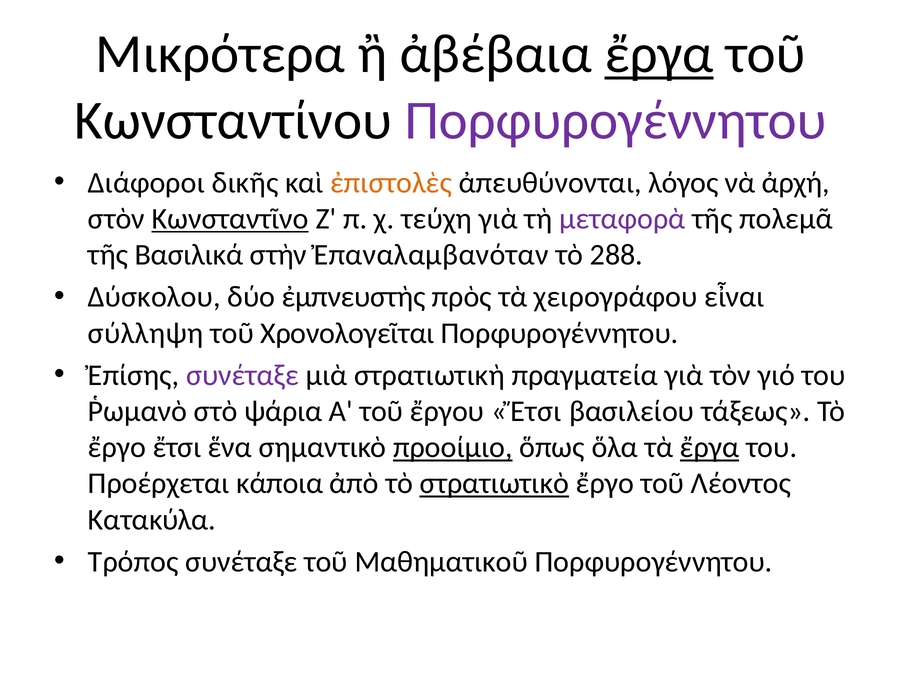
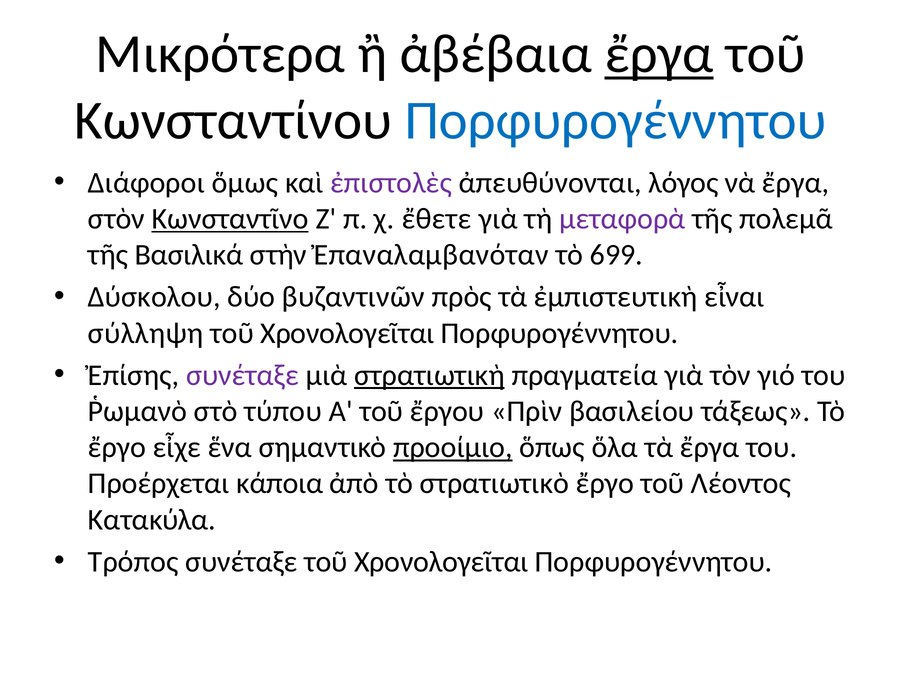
Πορφυρογέννητου colour: purple -> blue (616, 120)
δικῆς: δικῆς -> ὅμως (245, 183)
ἐπιστολὲς colour: orange -> purple (391, 183)
νὰ ἀρχή: ἀρχή -> ἔργα (796, 183)
τεύχη: τεύχη -> ἔθετε (437, 219)
288: 288 -> 699 (616, 255)
ἐμπνευστὴς: ἐμπνευστὴς -> βυζαντινῶν (353, 297)
χειρογράφου: χειρογράφου -> ἐμπιστευτικὴ (616, 297)
στρατιωτικὴ underline: none -> present (429, 375)
ψάρια: ψάρια -> τύπου (283, 411)
ἔργου Ἔτσι: Ἔτσι -> Πρὶν (527, 411)
ἔργο ἔτσι: ἔτσι -> εἶχε (177, 447)
ἔργα underline: present -> none (710, 447)
στρατιωτικὸ underline: present -> none (494, 483)
Μαθηματικοῦ: Μαθηματικοῦ -> Χρονολογεῖται (441, 561)
